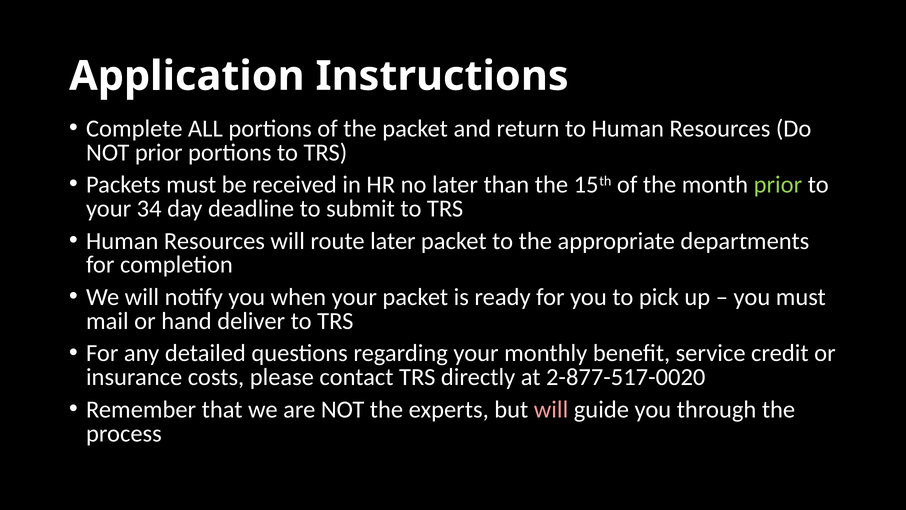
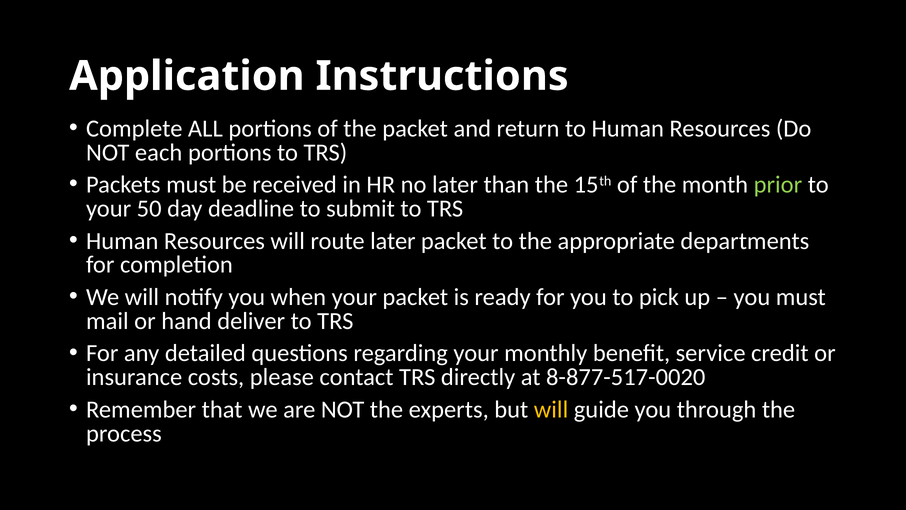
NOT prior: prior -> each (159, 152)
34: 34 -> 50 (149, 208)
2-877-517-0020: 2-877-517-0020 -> 8-877-517-0020 (626, 377)
will colour: pink -> yellow (551, 409)
